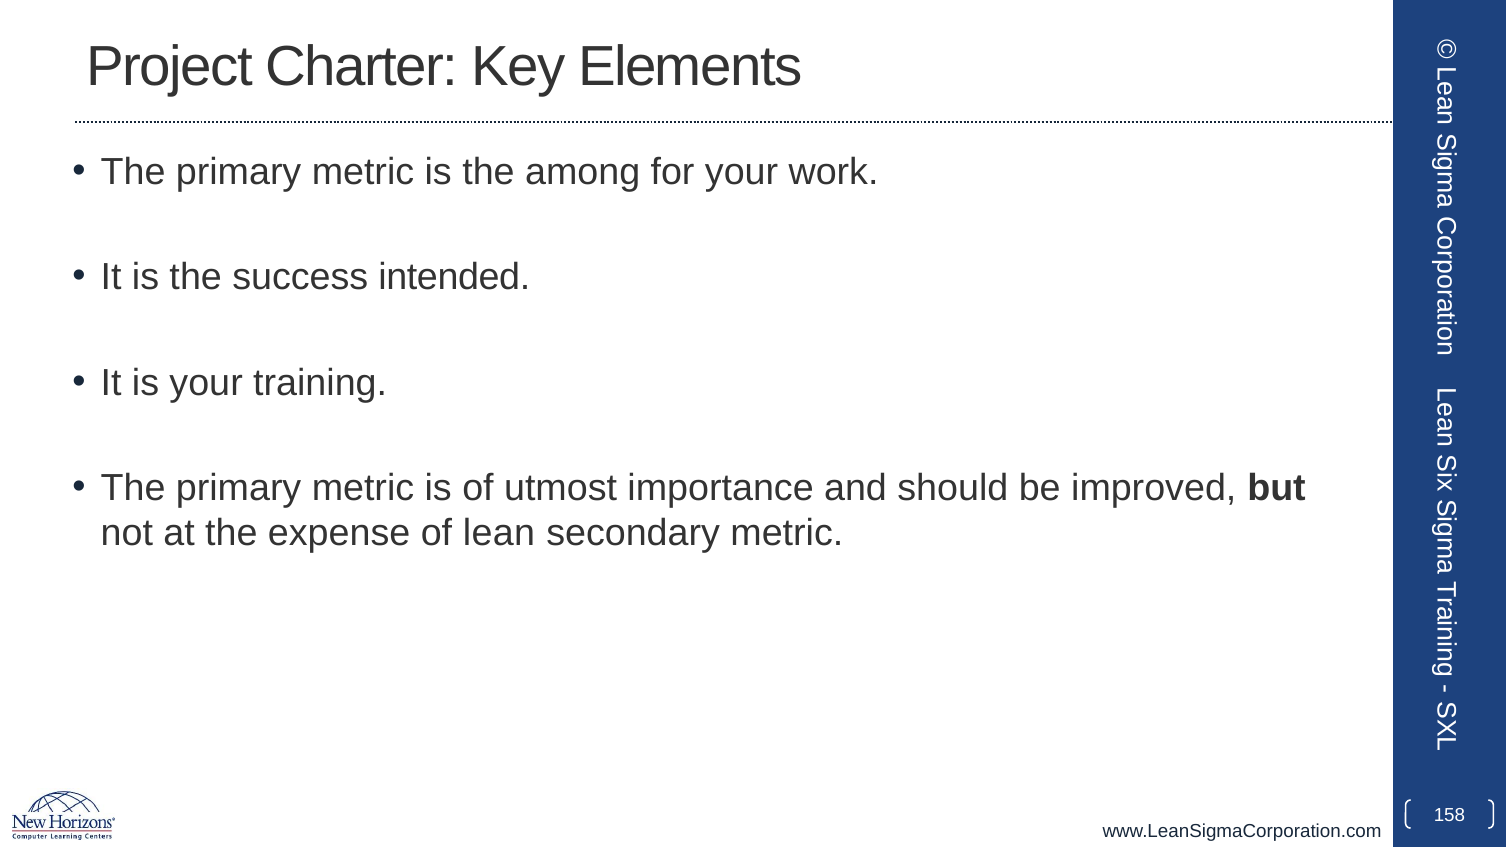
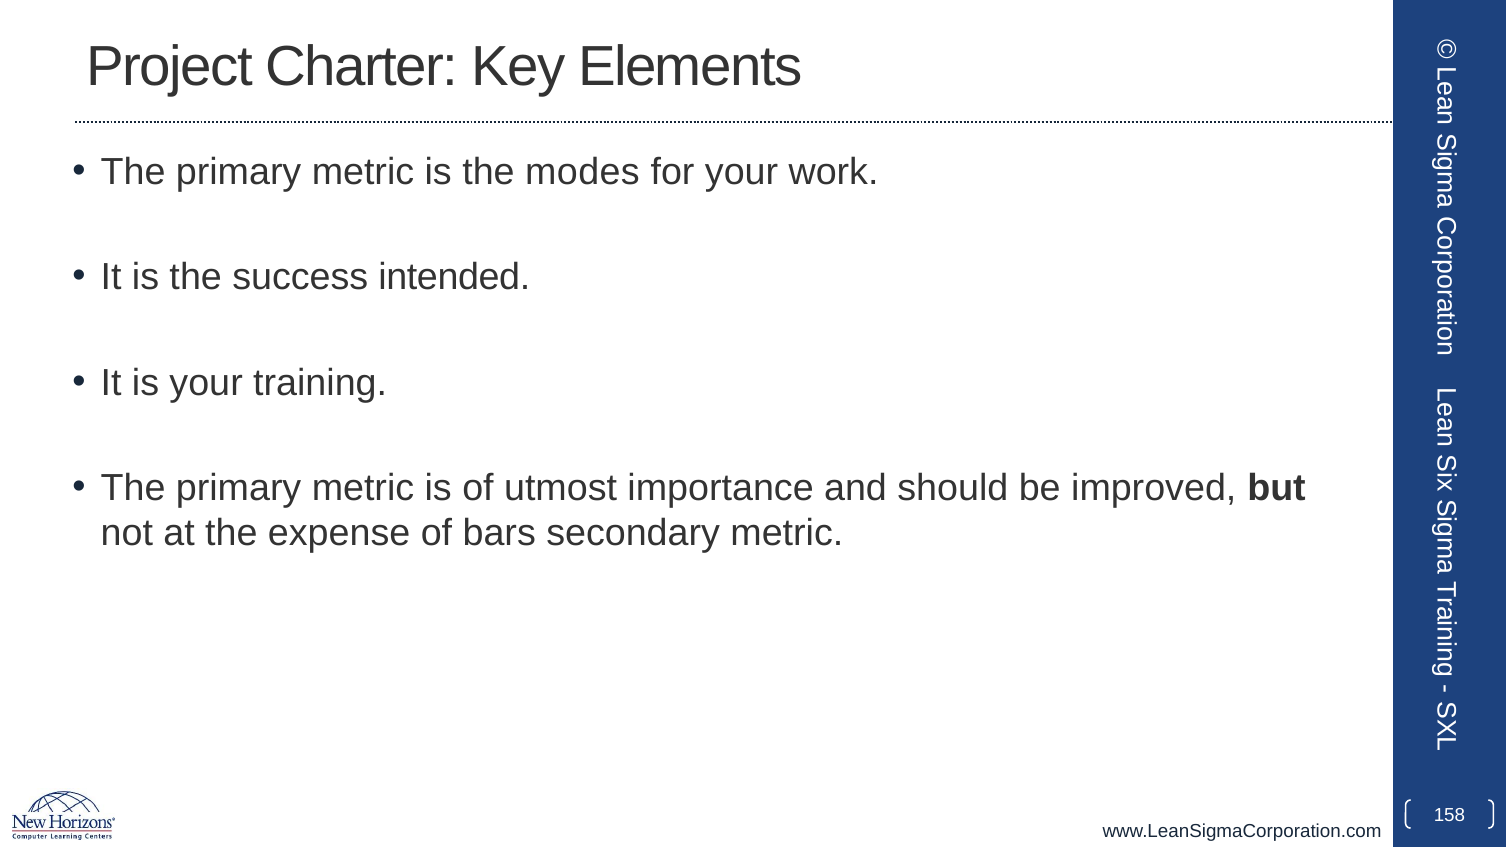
among: among -> modes (582, 172)
lean: lean -> bars (499, 533)
